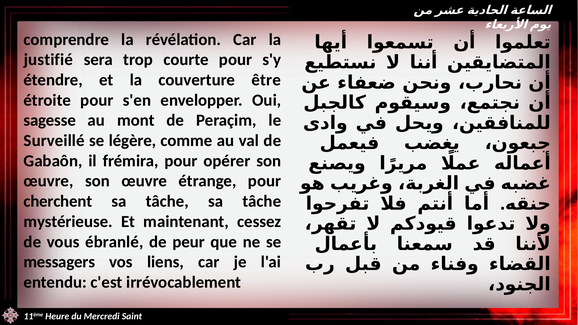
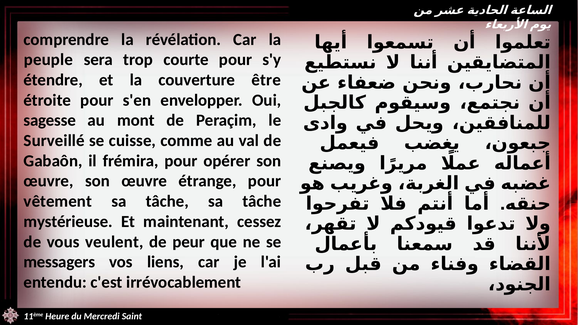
justifié: justifié -> peuple (48, 60)
légère: légère -> cuisse (132, 141)
cherchent: cherchent -> vêtement (58, 201)
ébranlé: ébranlé -> veulent (114, 242)
